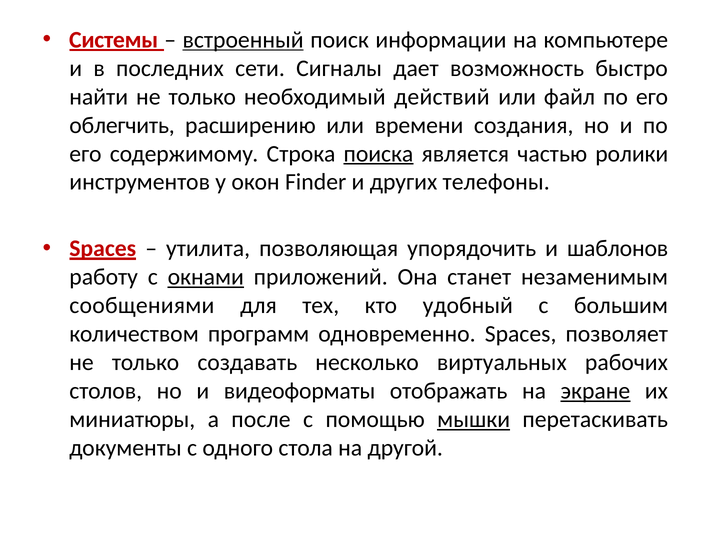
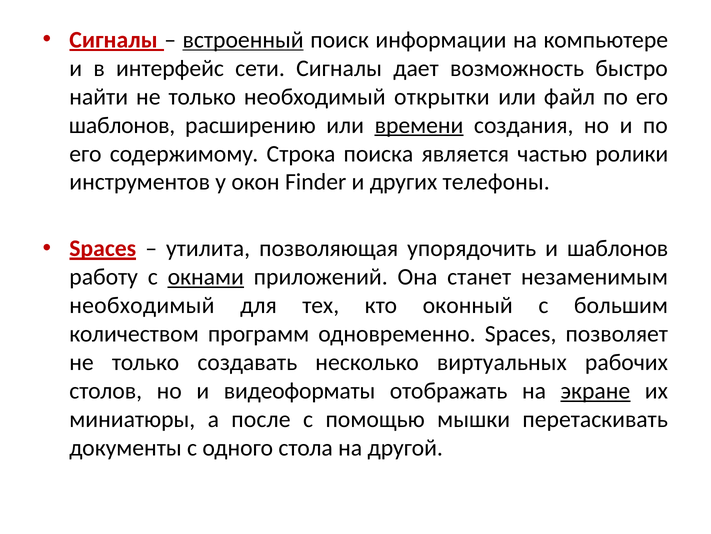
Системы: Системы -> Сигналы (114, 40)
последних: последних -> интерфейс (170, 68)
действий: действий -> открытки (442, 97)
облегчить: облегчить -> шаблонов (122, 125)
времени underline: none -> present (419, 125)
поиска underline: present -> none (378, 153)
сообщениями: сообщениями -> необходимый (142, 305)
удобный: удобный -> оконный (468, 305)
мышки underline: present -> none (474, 419)
